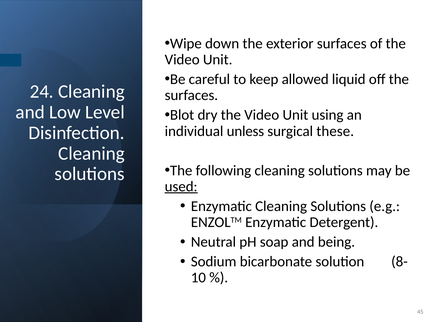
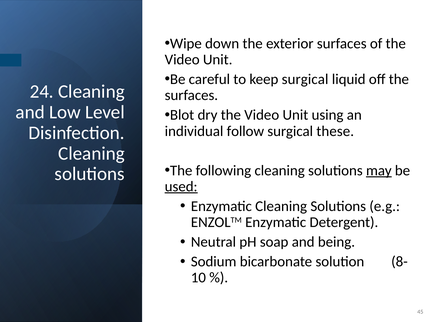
keep allowed: allowed -> surgical (305, 79)
unless: unless -> follow (245, 131)
may underline: none -> present (379, 170)
